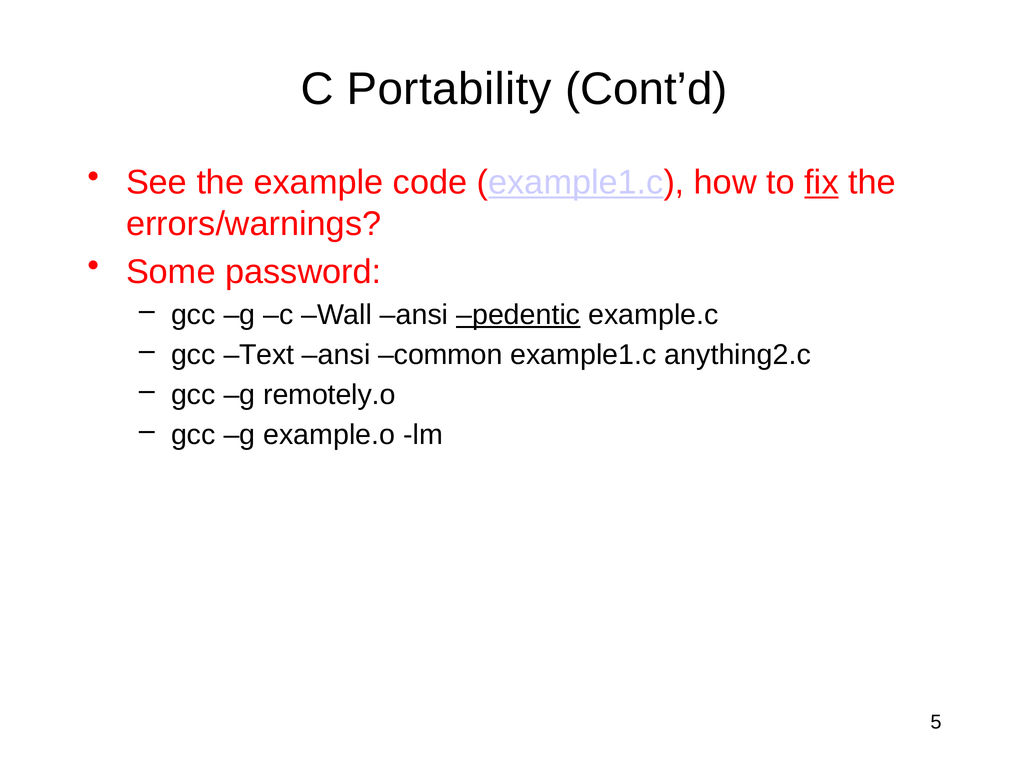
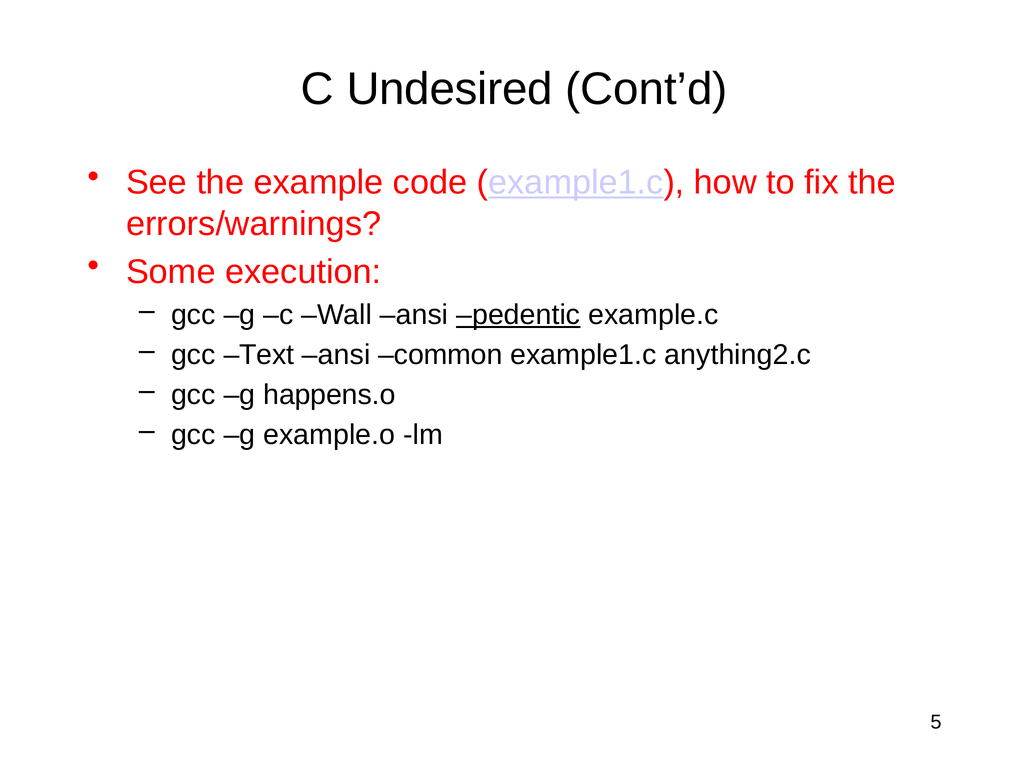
Portability: Portability -> Undesired (450, 89)
fix underline: present -> none (822, 182)
password: password -> execution (303, 272)
remotely.o: remotely.o -> happens.o (329, 395)
